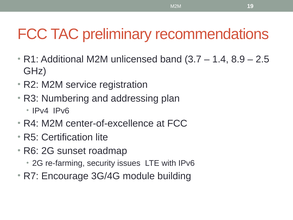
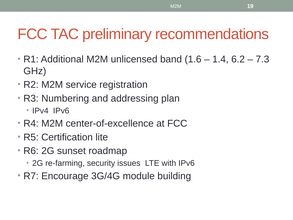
3.7: 3.7 -> 1.6 (193, 59)
8.9: 8.9 -> 6.2 (238, 59)
2.5: 2.5 -> 7.3 (262, 59)
